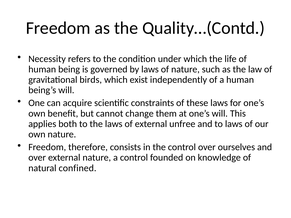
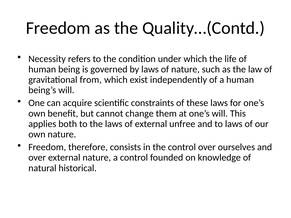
birds: birds -> from (91, 80)
confined: confined -> historical (78, 168)
